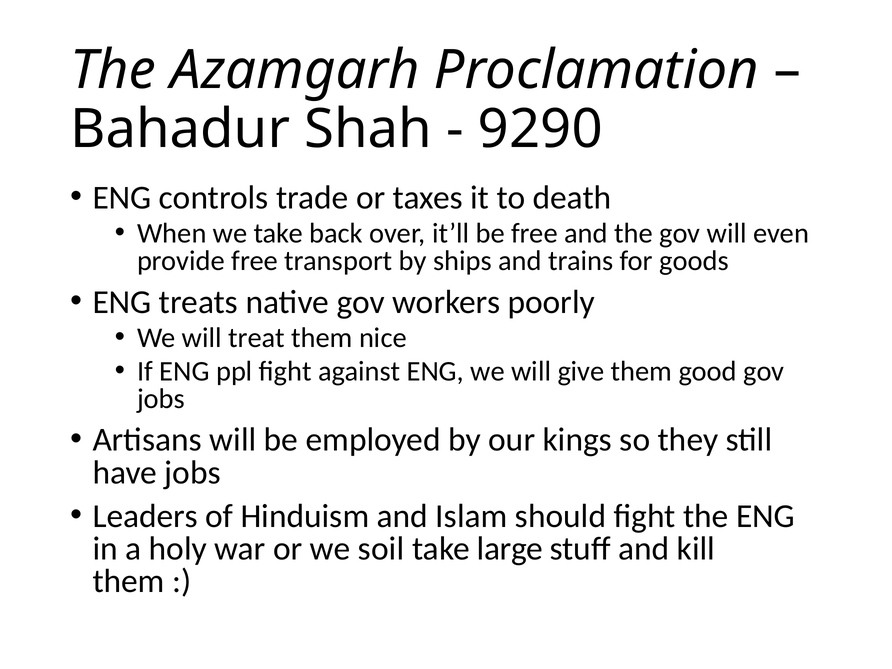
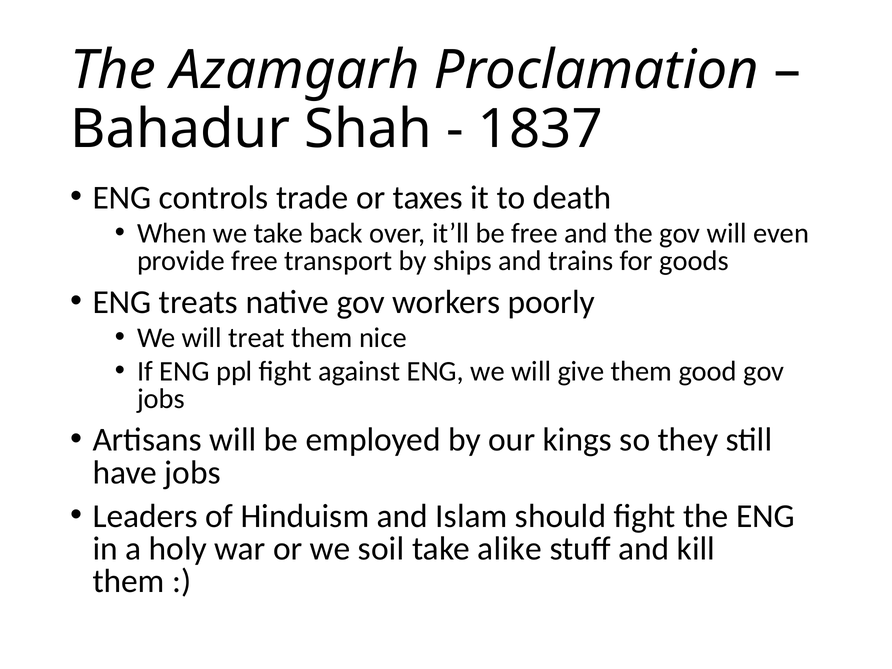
9290: 9290 -> 1837 (540, 129)
large: large -> alike (510, 549)
